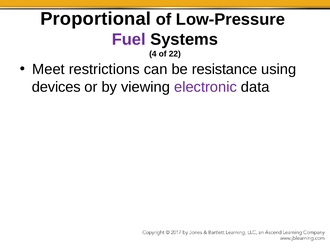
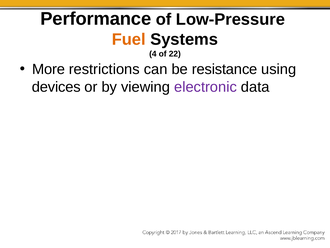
Proportional: Proportional -> Performance (96, 19)
Fuel colour: purple -> orange (129, 39)
Meet: Meet -> More (49, 69)
